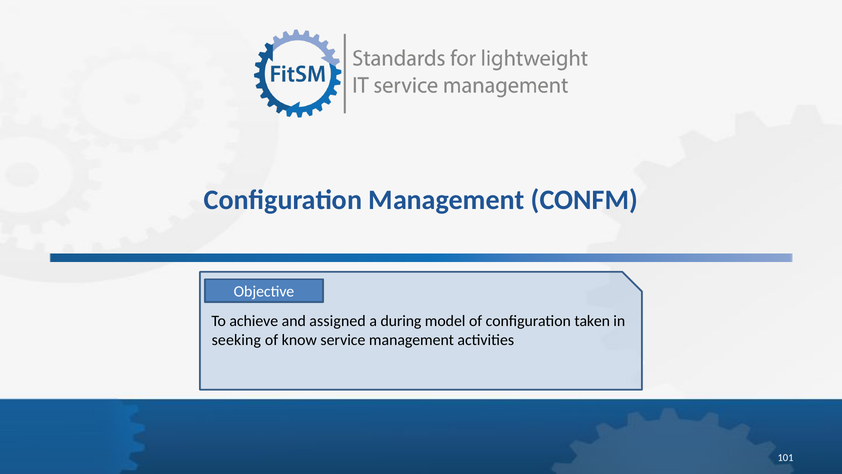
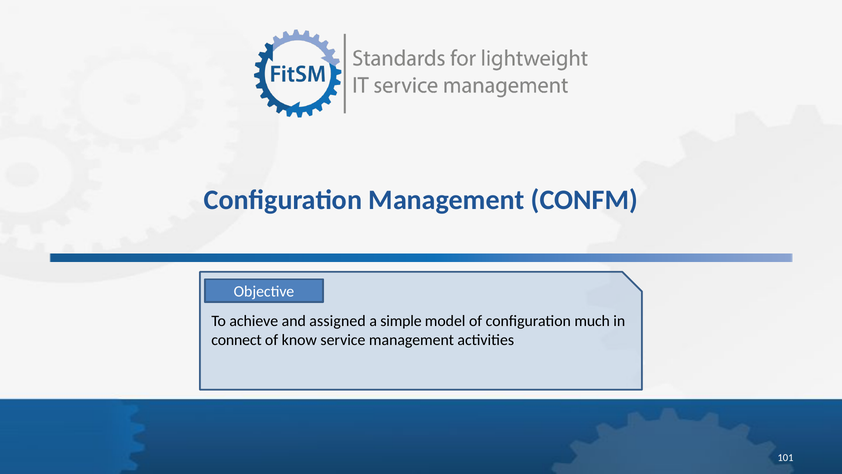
during: during -> simple (401, 321)
taken: taken -> much (592, 321)
seeking: seeking -> connect (236, 340)
